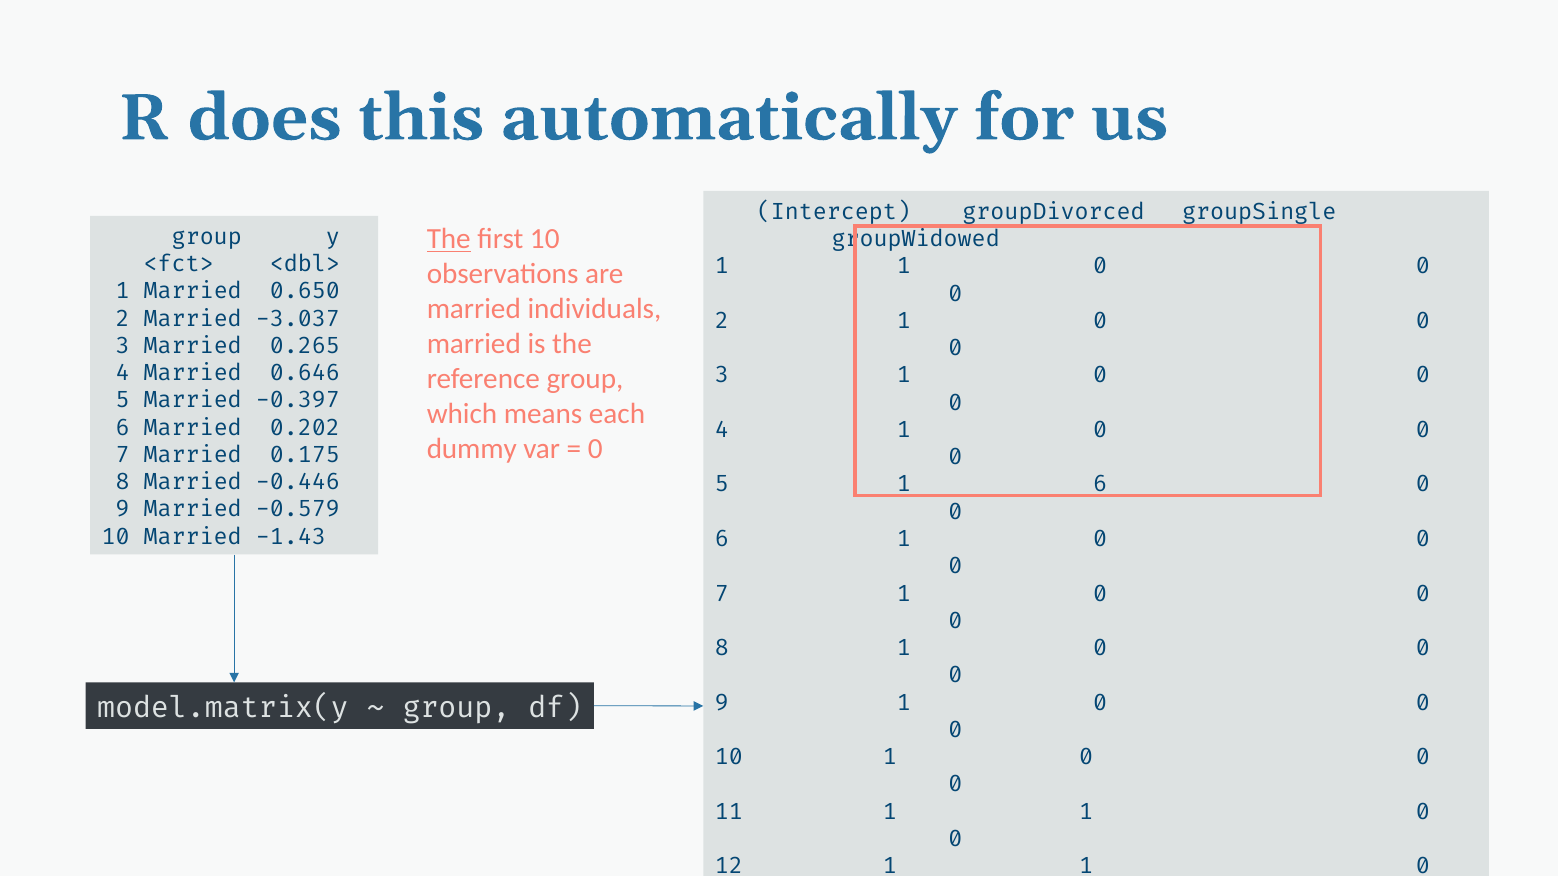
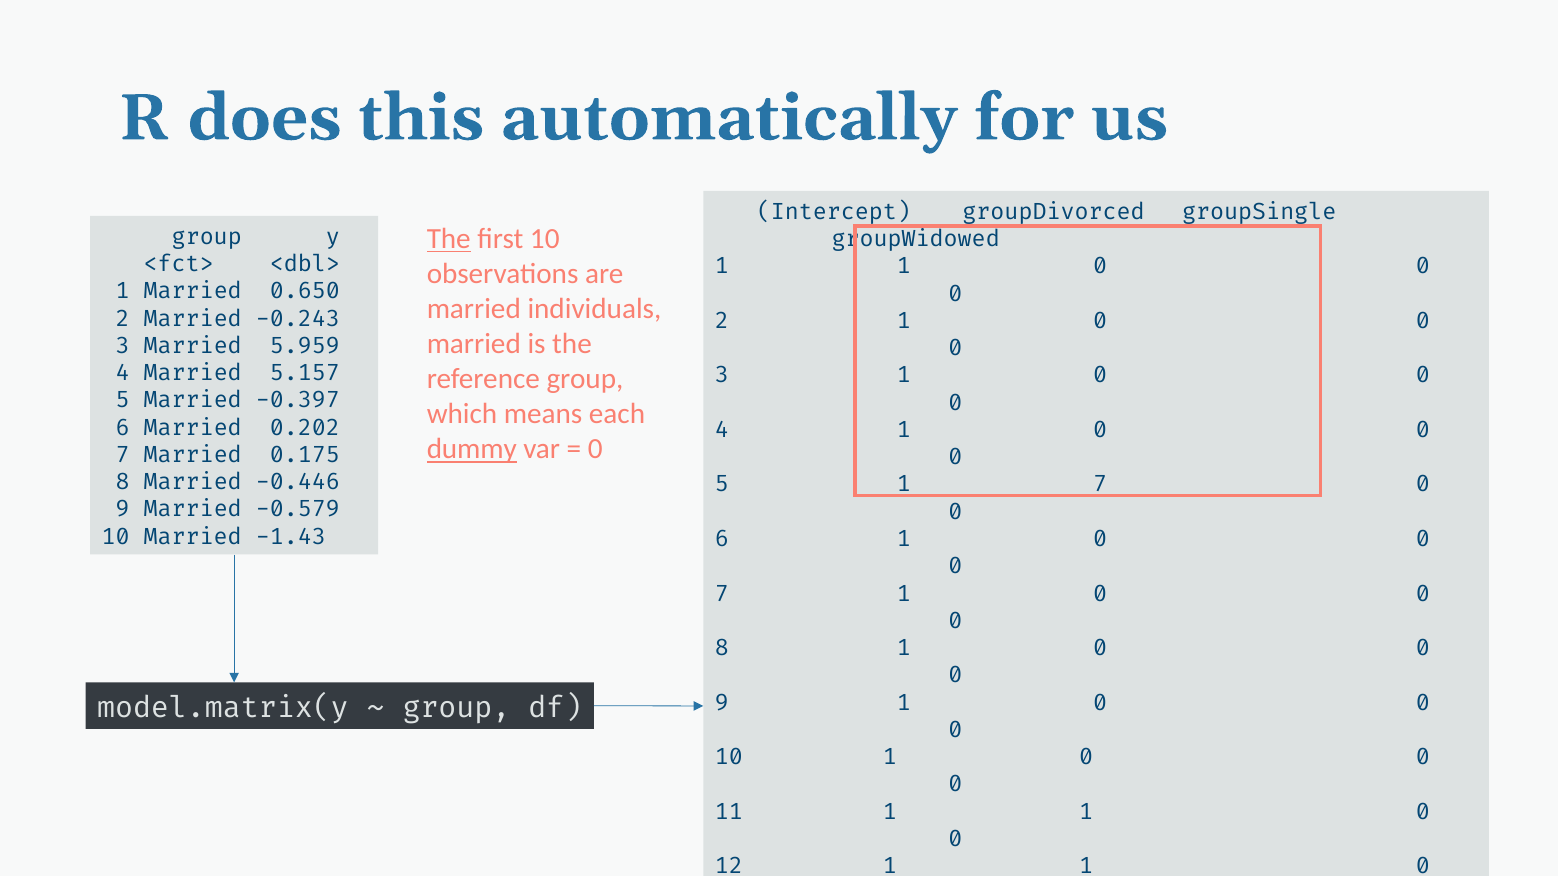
-3.037: -3.037 -> -0.243 (298, 319)
0.265: 0.265 -> 5.959 (305, 346)
0.646: 0.646 -> 5.157 (305, 373)
dummy underline: none -> present (472, 449)
1 6: 6 -> 7 (1100, 485)
